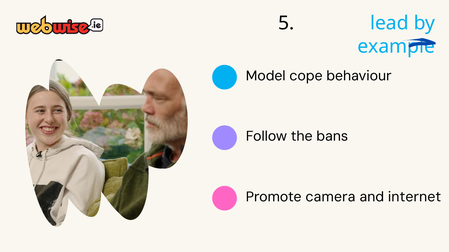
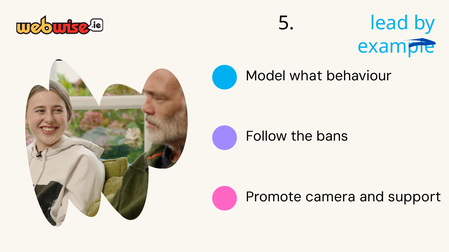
cope: cope -> what (306, 76)
internet: internet -> support (415, 197)
